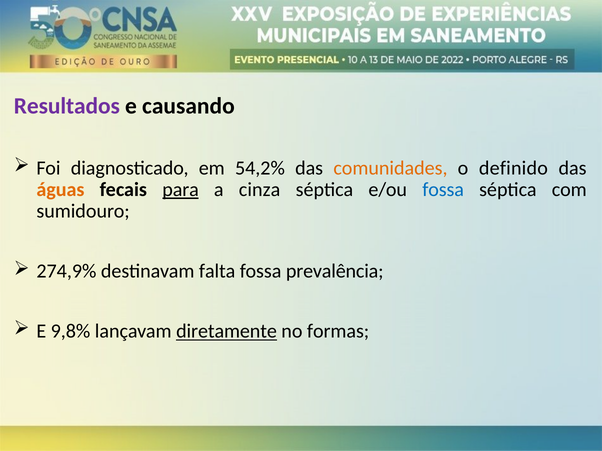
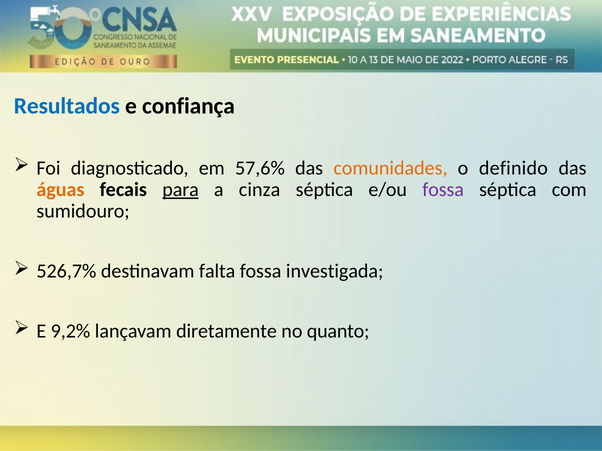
Resultados colour: purple -> blue (67, 106)
causando: causando -> confiança (188, 106)
54,2%: 54,2% -> 57,6% (260, 168)
fossa colour: blue -> purple (443, 190)
274,9%: 274,9% -> 526,7% (66, 272)
prevalência: prevalência -> investigada (335, 272)
9,8%: 9,8% -> 9,2% (70, 332)
diretamente underline: present -> none (227, 332)
formas: formas -> quanto (338, 332)
